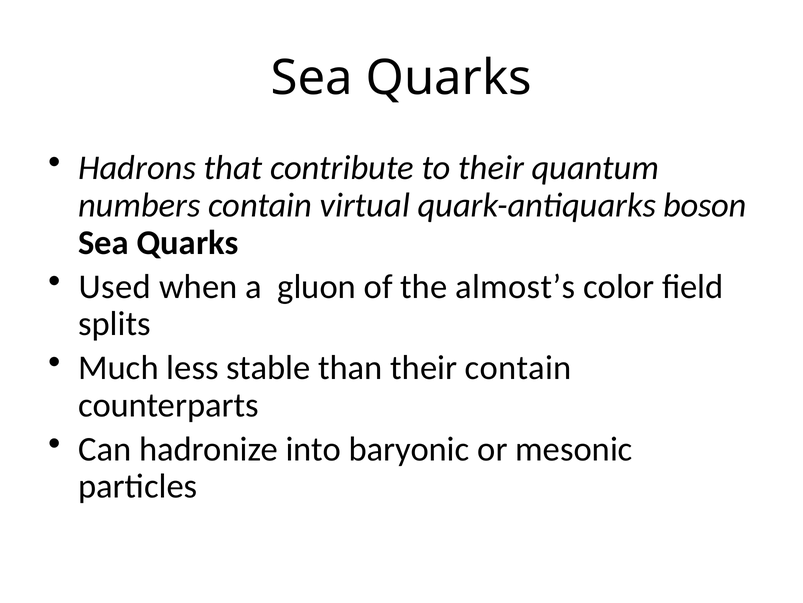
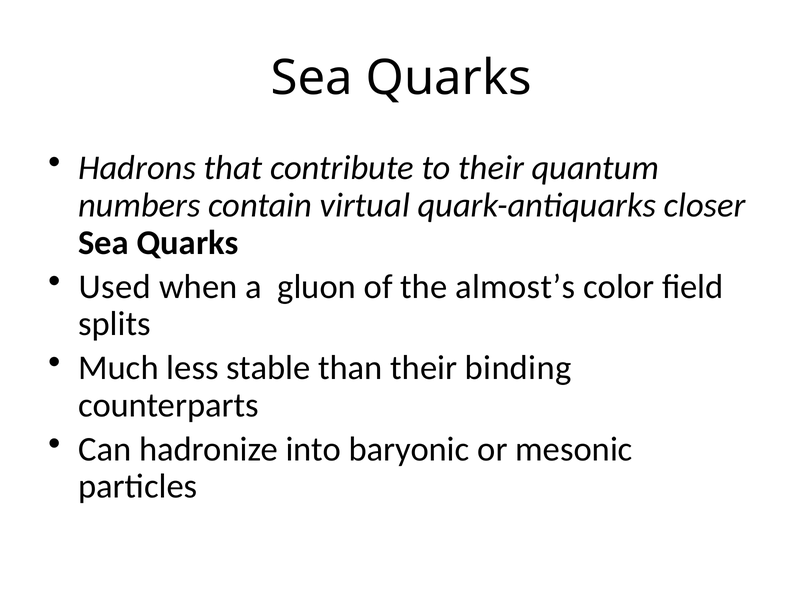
boson: boson -> closer (705, 205)
their contain: contain -> binding (518, 367)
